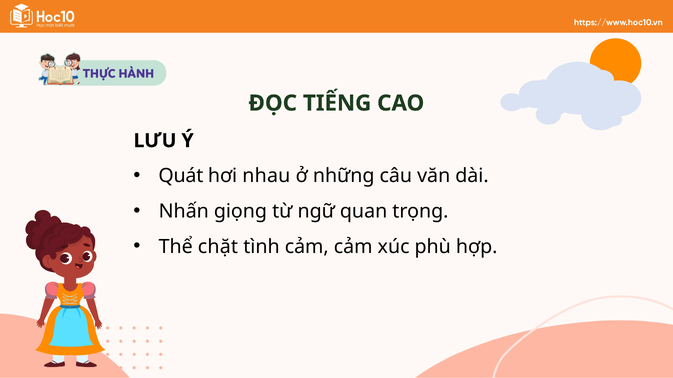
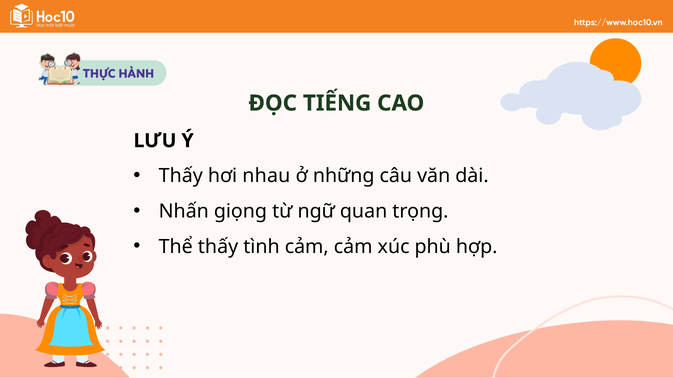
Quát: Quát -> Thấy (181, 176)
Thể chặt: chặt -> thấy (218, 247)
